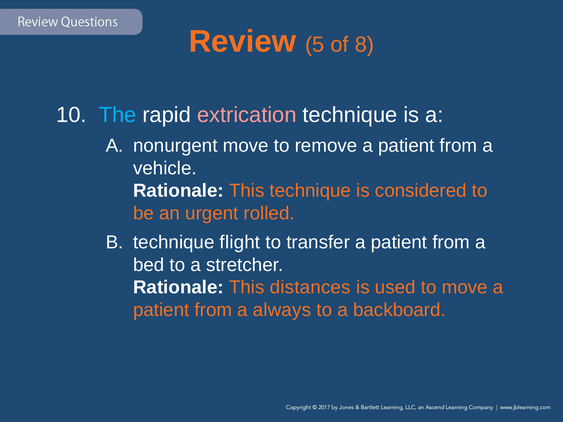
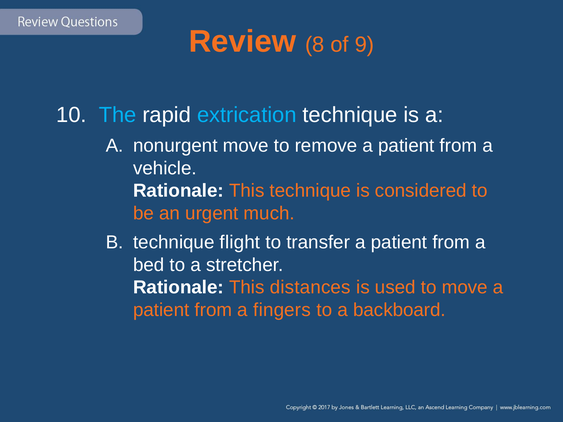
5: 5 -> 8 (315, 45)
8: 8 -> 9 (364, 45)
extrication colour: pink -> light blue (247, 115)
rolled: rolled -> much (269, 213)
always: always -> fingers (282, 310)
